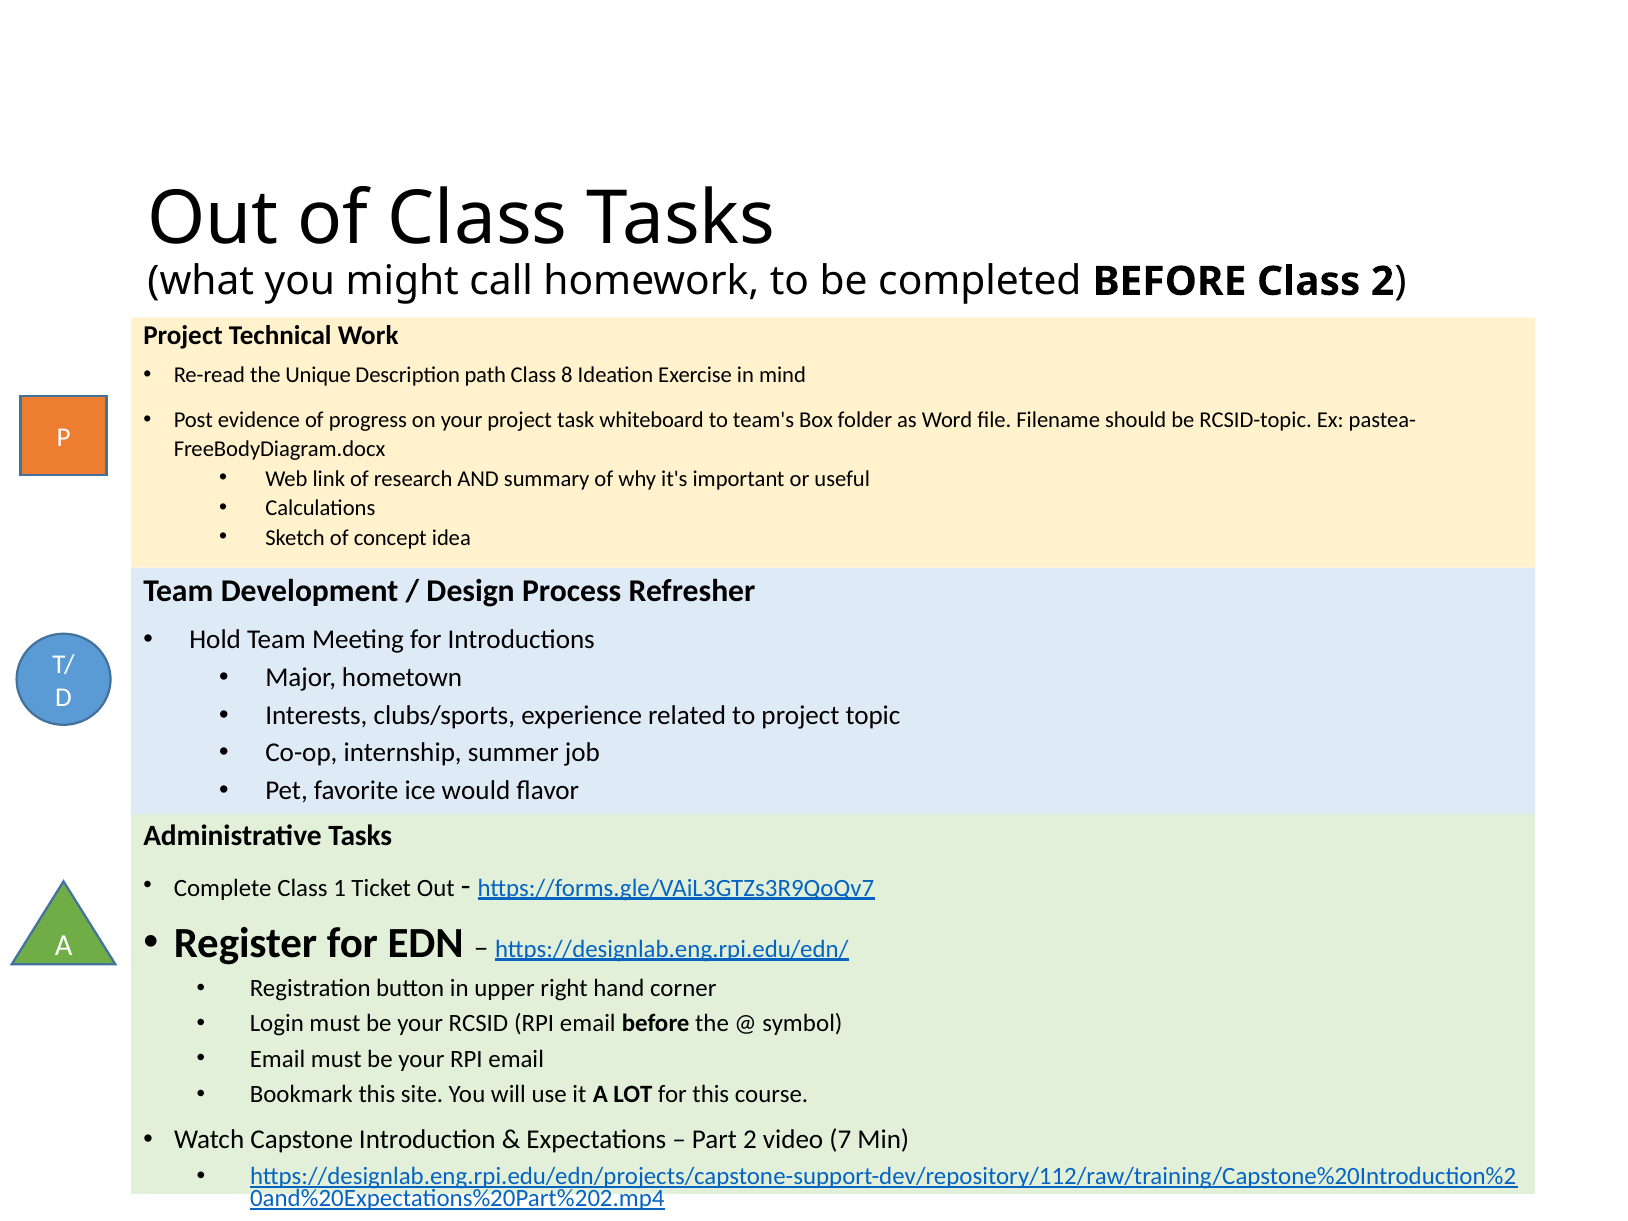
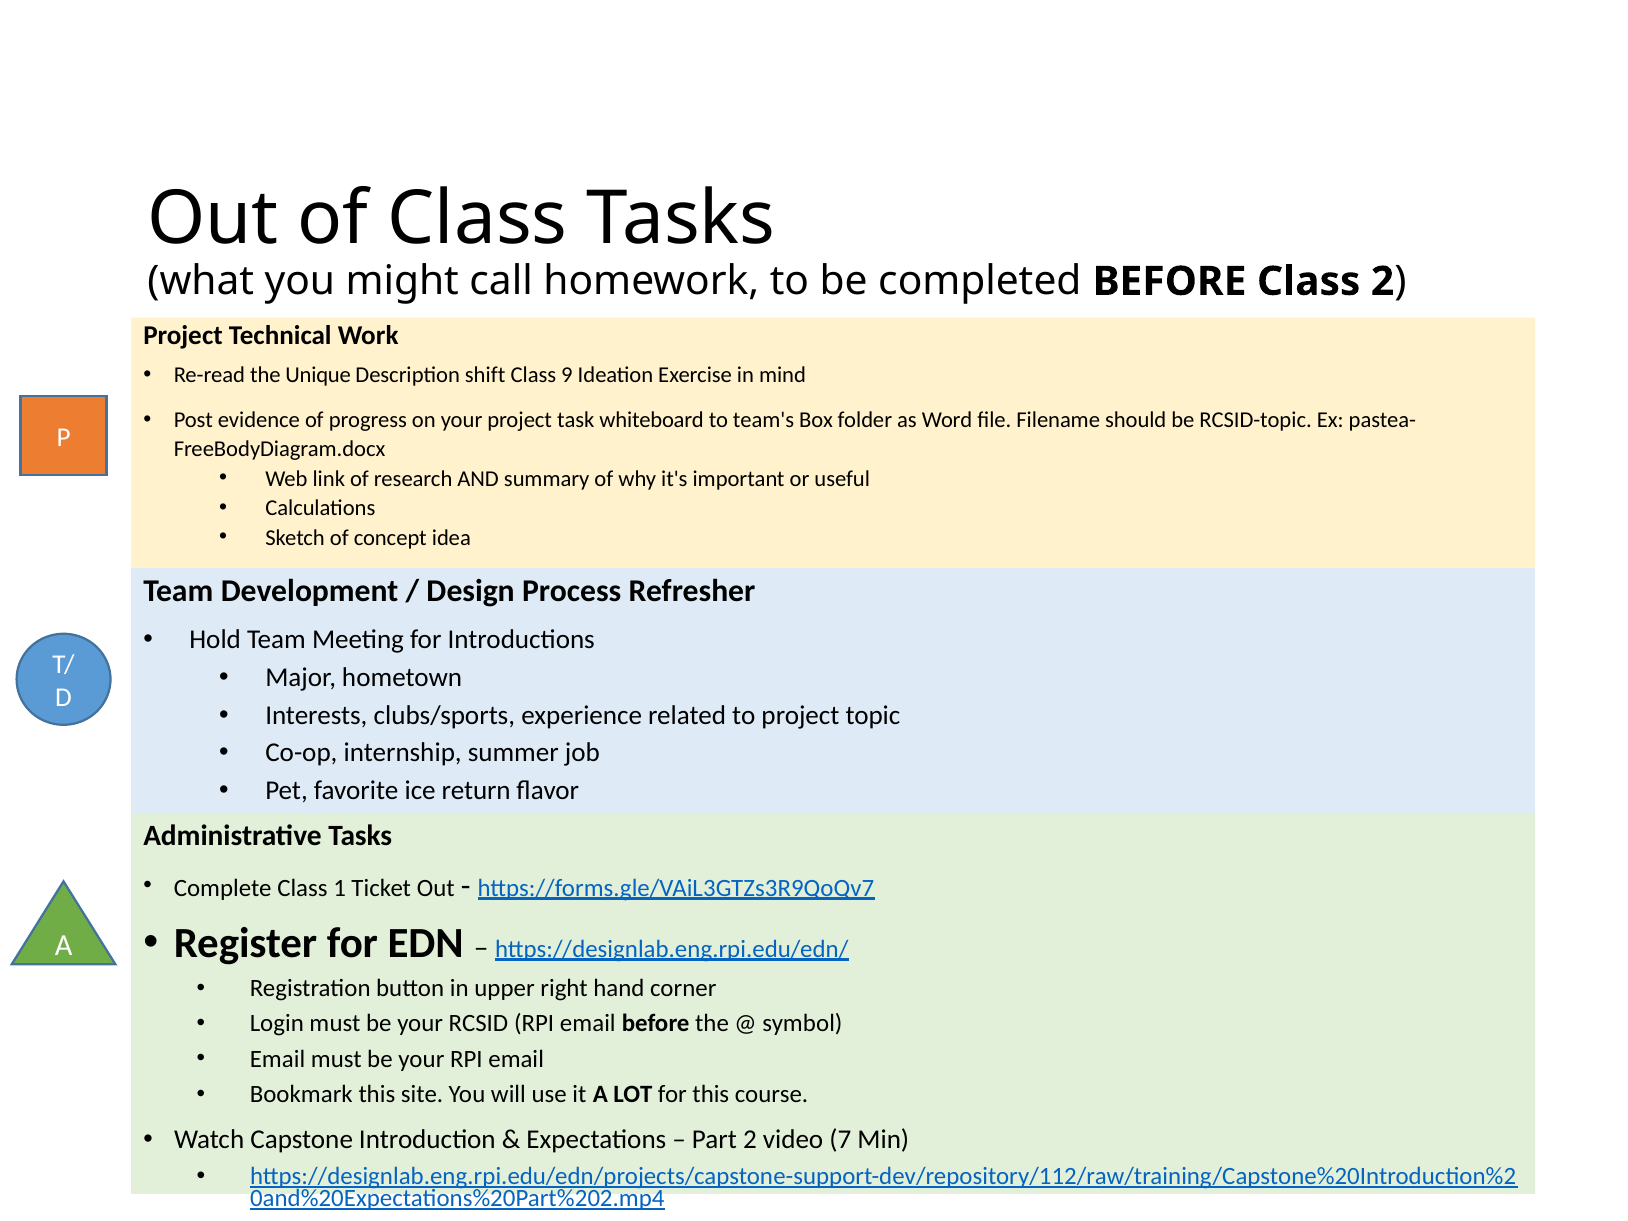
path: path -> shift (485, 375)
8: 8 -> 9 (567, 375)
would: would -> return (476, 791)
